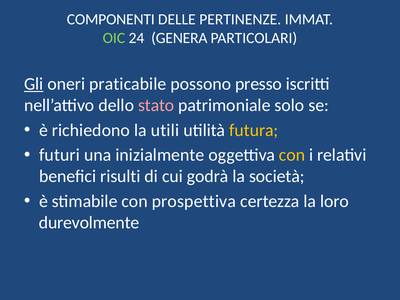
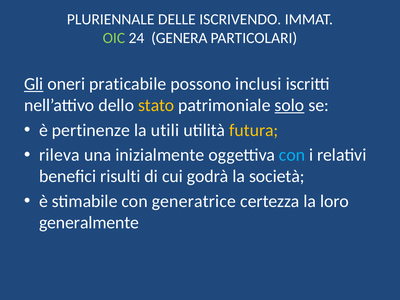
COMPONENTI: COMPONENTI -> PLURIENNALE (111, 19)
PERTINENZE: PERTINENZE -> ISCRIVENDO (240, 19)
presso: presso -> inclusi (258, 84)
stato colour: pink -> yellow (156, 105)
solo underline: none -> present (289, 105)
richiedono: richiedono -> pertinenze (91, 130)
futuri: futuri -> rileva (60, 155)
con colour: yellow -> light blue (292, 155)
prospettiva: prospettiva -> generatrice (194, 201)
durevolmente: durevolmente -> generalmente (89, 223)
